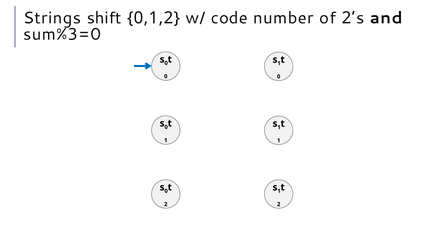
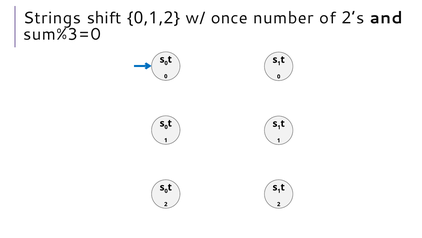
code: code -> once (229, 18)
